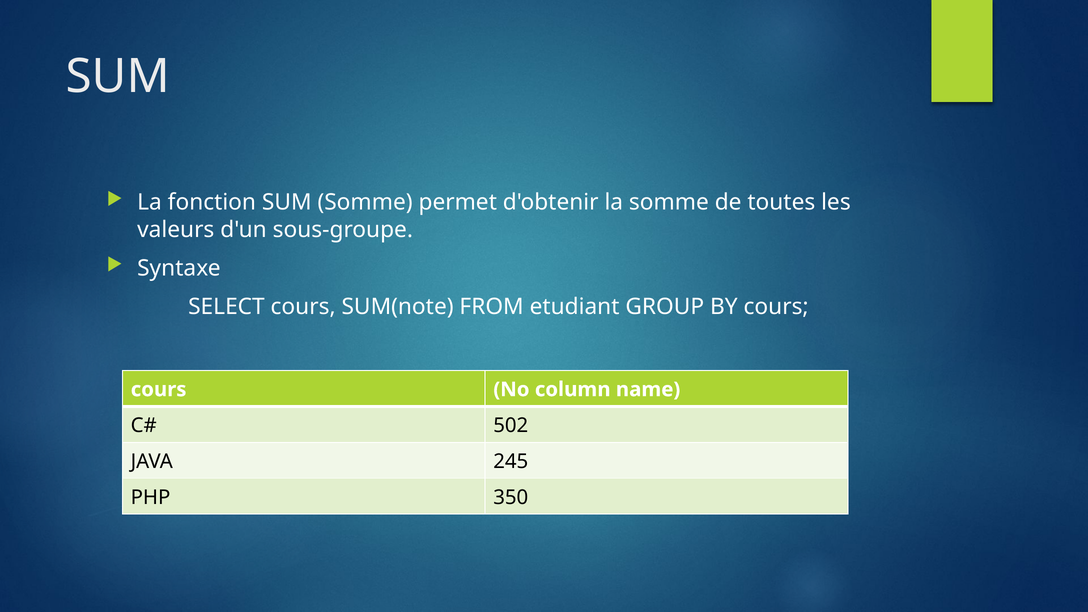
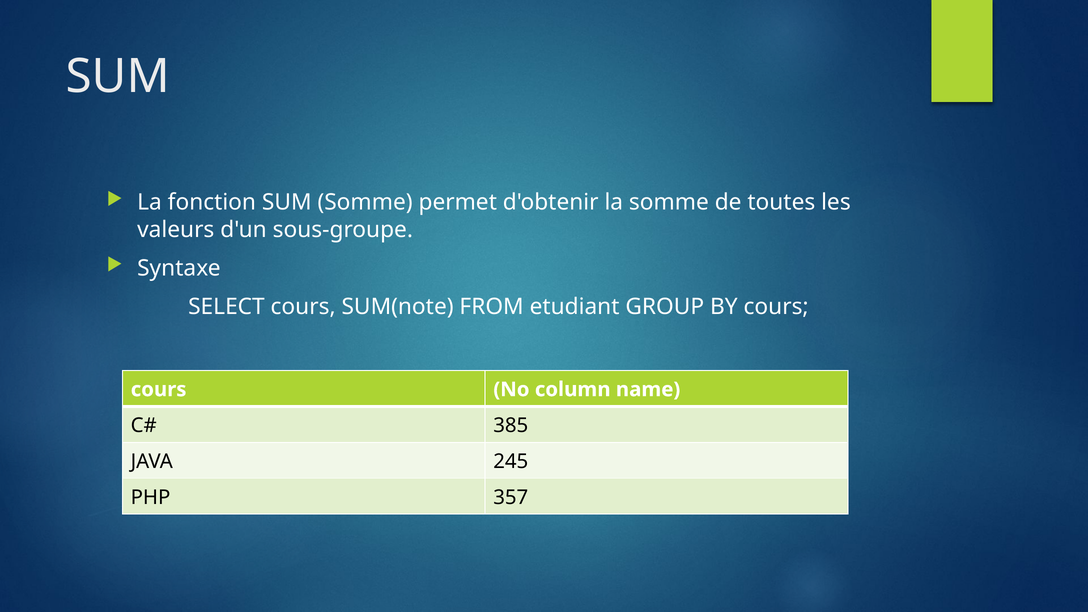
502: 502 -> 385 (511, 425)
350: 350 -> 357 (511, 497)
